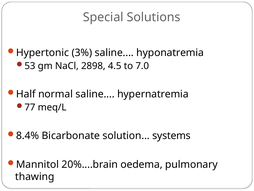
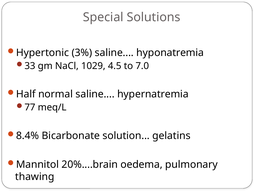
53: 53 -> 33 (30, 66)
2898: 2898 -> 1029 (93, 66)
systems: systems -> gelatins (171, 135)
